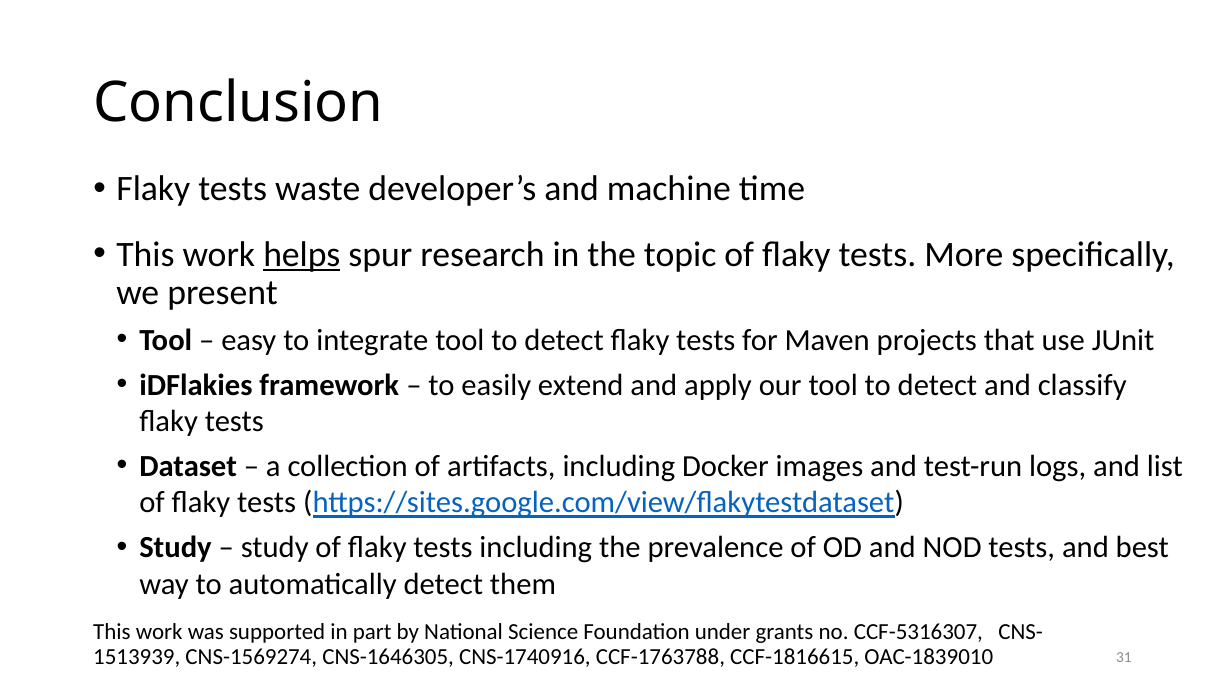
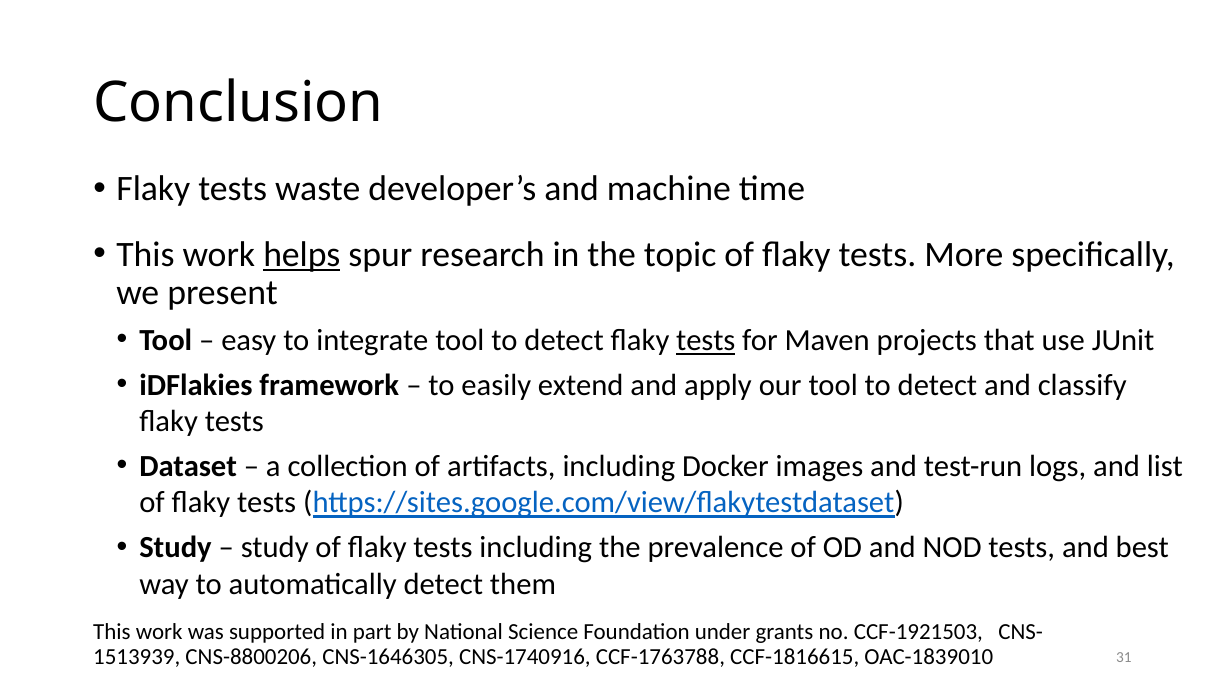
tests underline: none -> present (706, 341)
CCF-5316307: CCF-5316307 -> CCF-1921503 (918, 632)
CNS-1569274: CNS-1569274 -> CNS-8800206 (251, 657)
